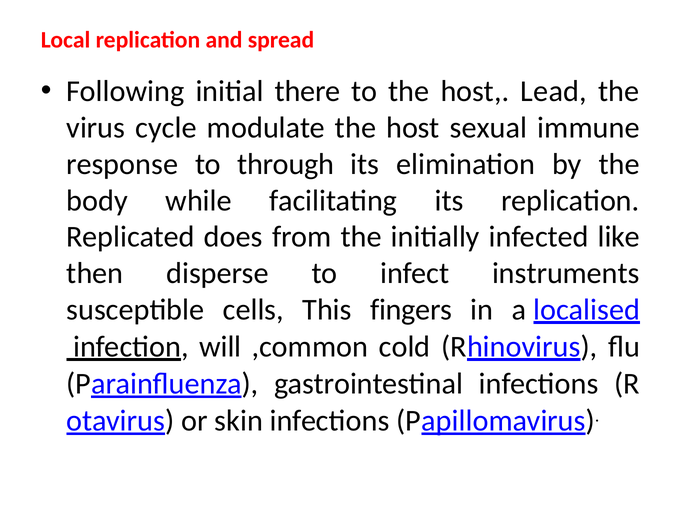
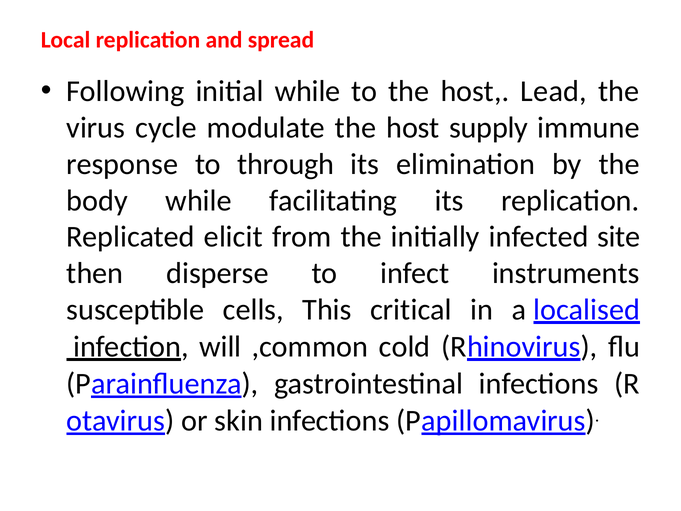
initial there: there -> while (308, 91)
sexual: sexual -> supply (489, 128)
does: does -> elicit (233, 237)
like: like -> site (619, 237)
fingers: fingers -> critical (411, 310)
